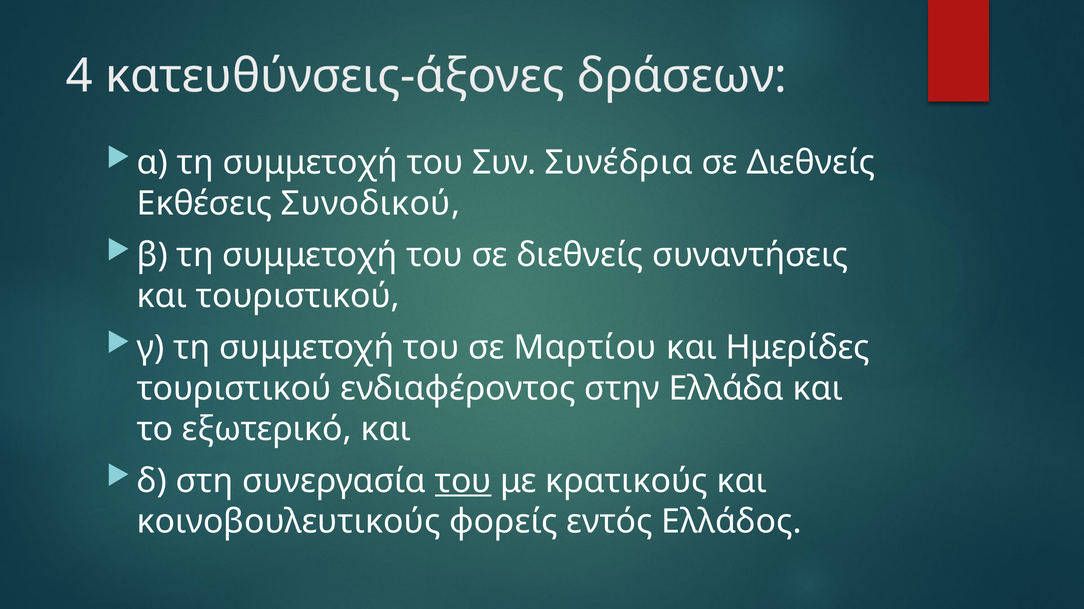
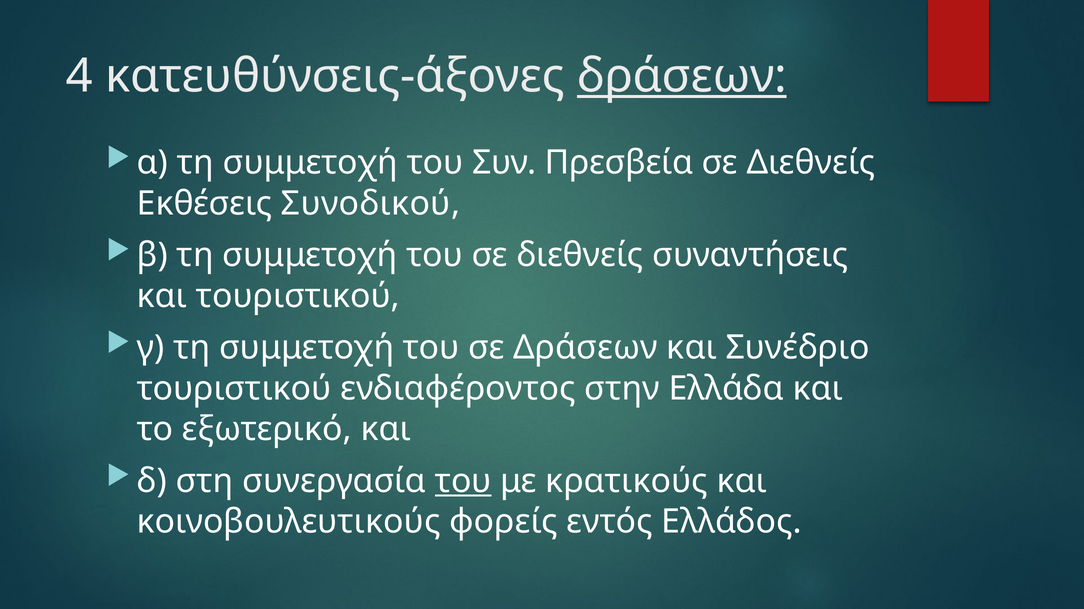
δράσεων underline: none -> present (682, 76)
Συνέδρια: Συνέδρια -> Πρεσβεία (619, 163)
σε Μαρτίου: Μαρτίου -> Δράσεων (585, 348)
Ημερίδες: Ημερίδες -> Συνέδριο (798, 348)
